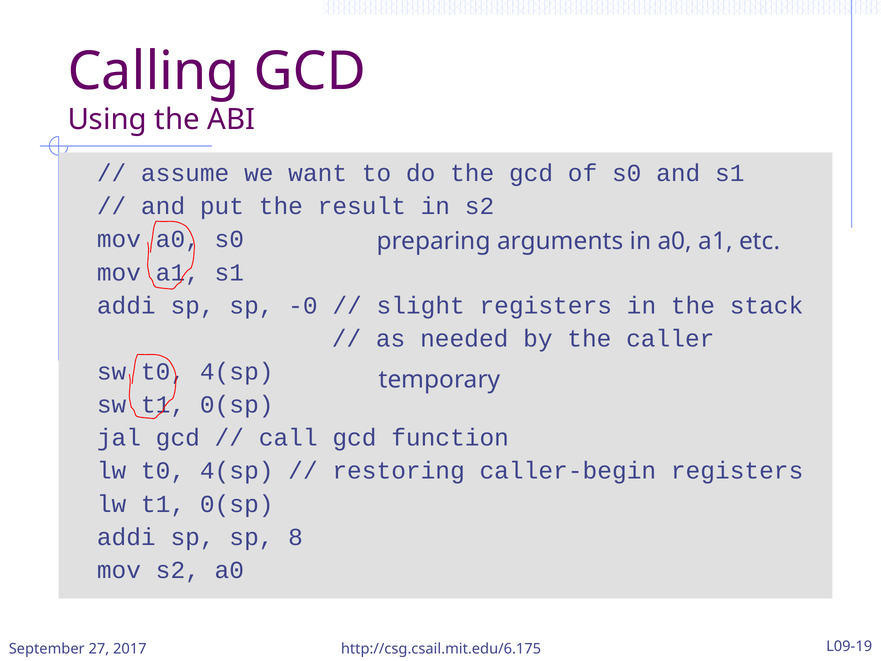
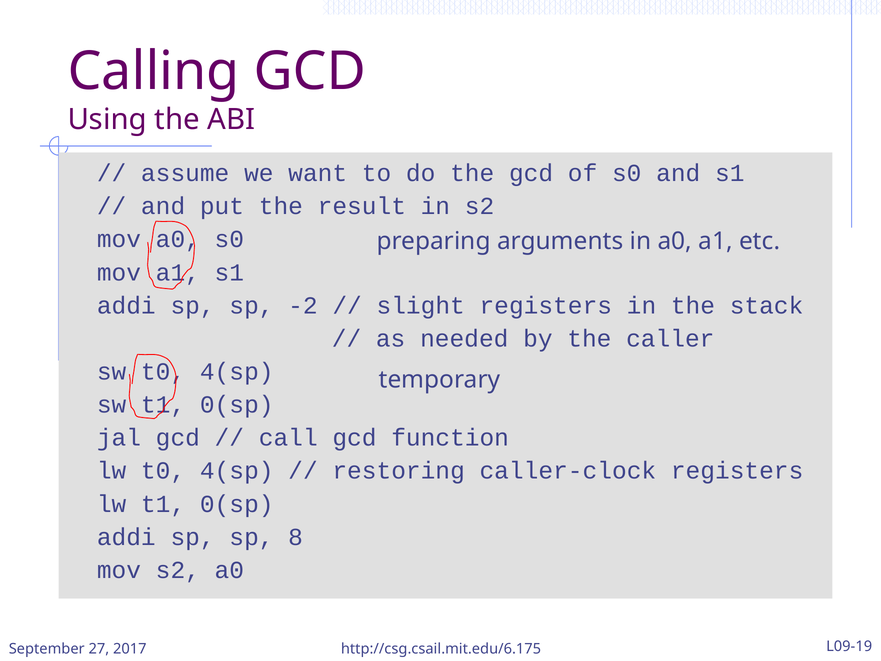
-0: -0 -> -2 (303, 305)
caller-begin: caller-begin -> caller-clock (568, 471)
